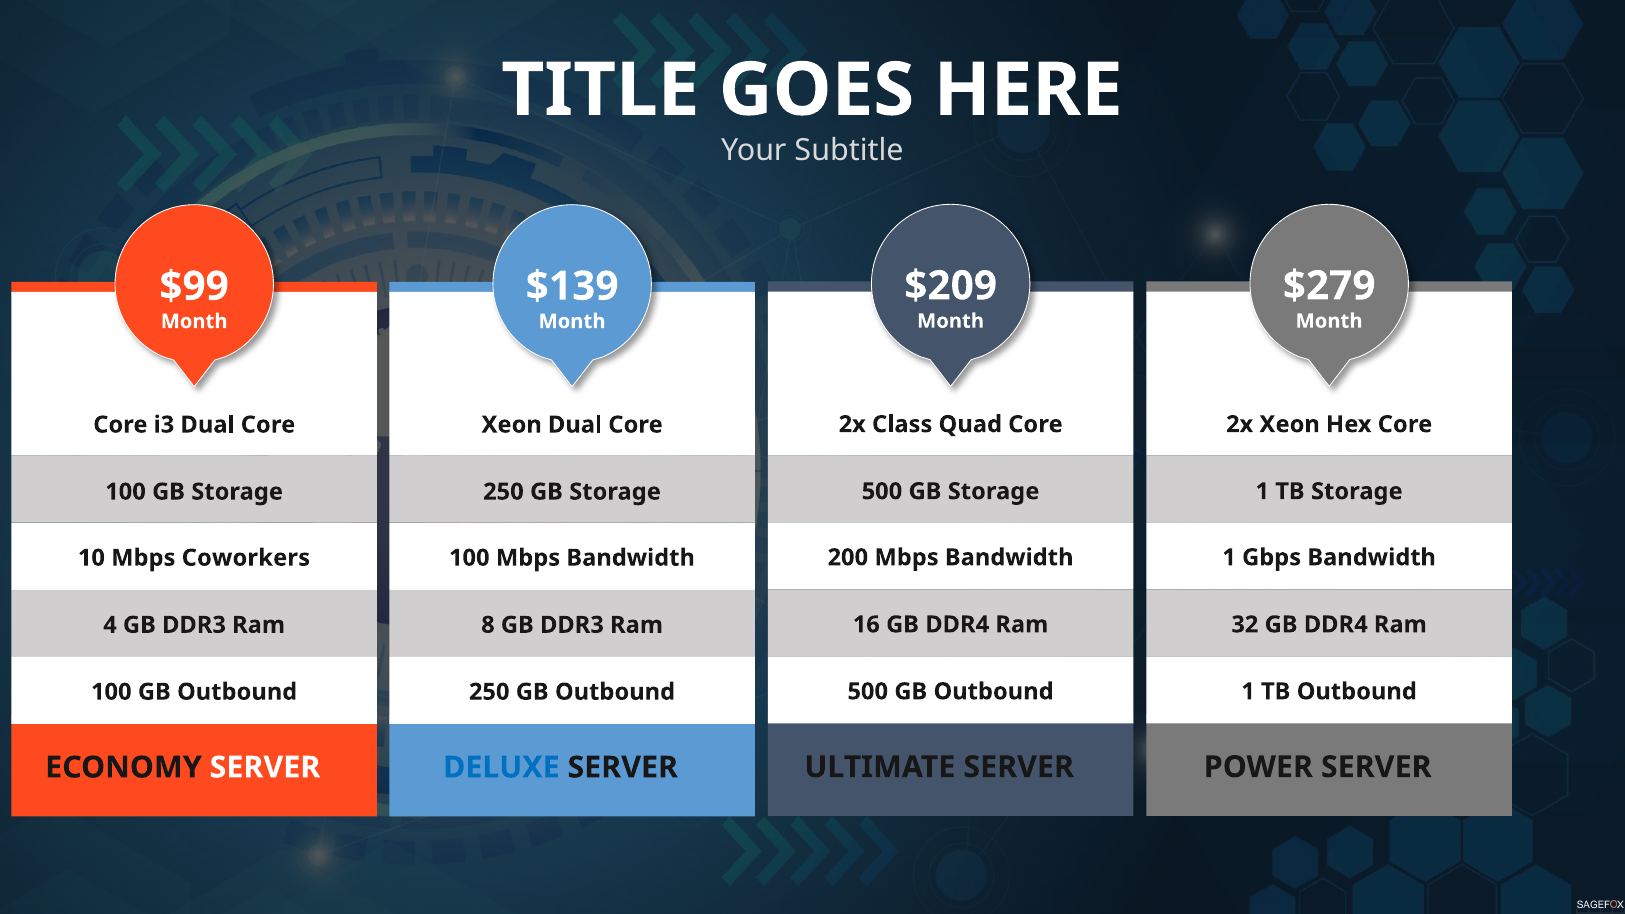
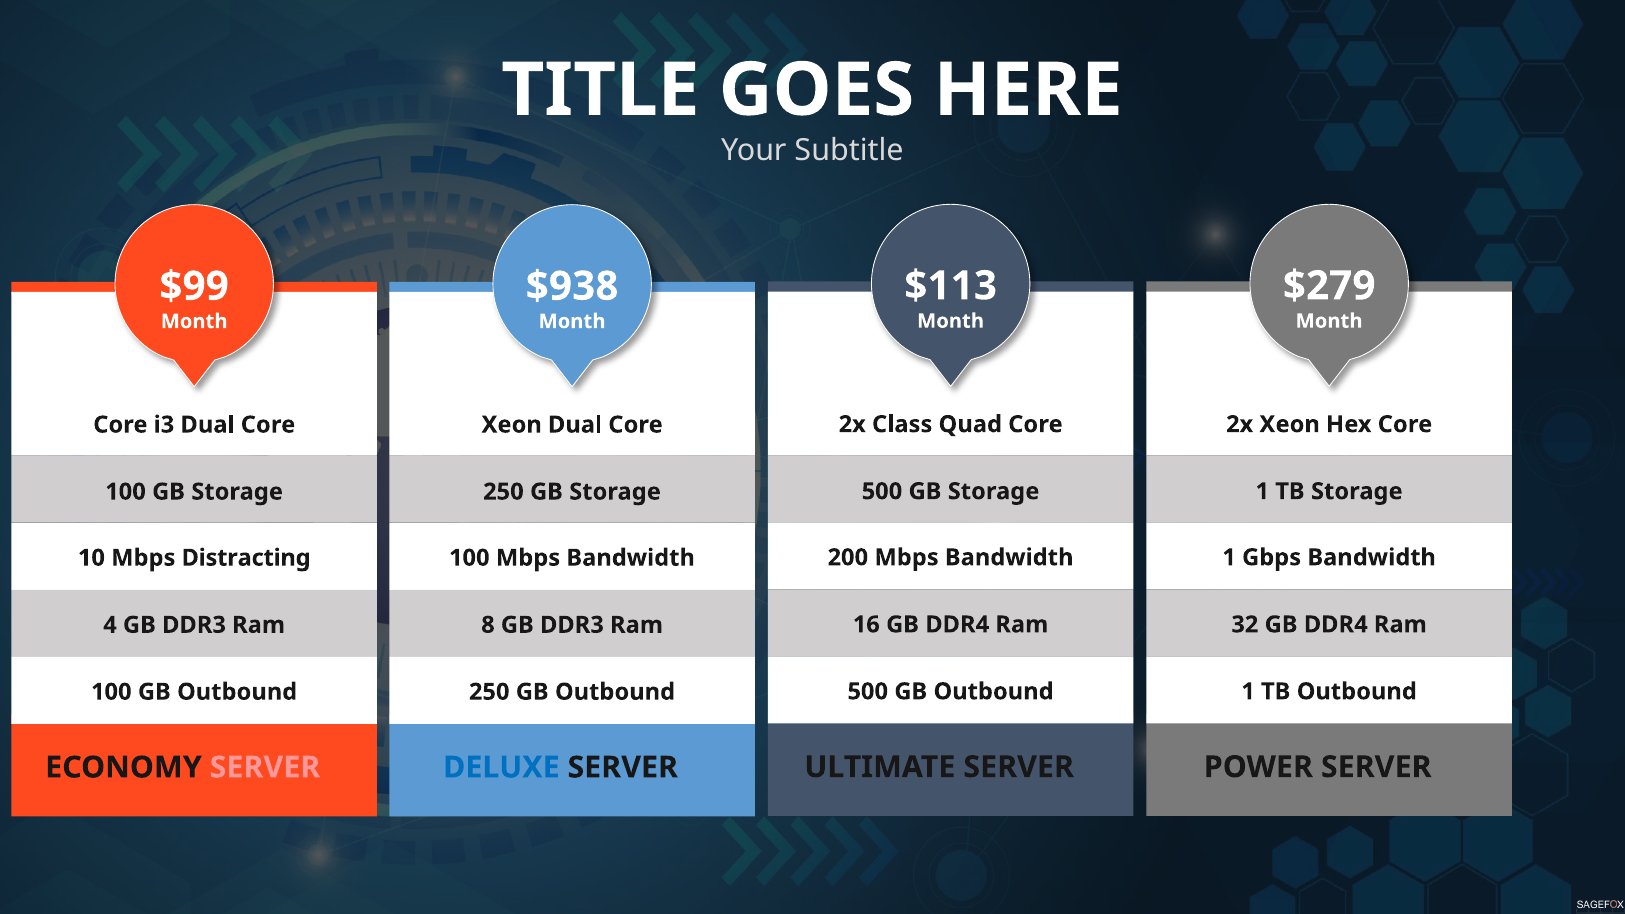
$209: $209 -> $113 (951, 286)
$139: $139 -> $938 (572, 286)
Coworkers: Coworkers -> Distracting (246, 558)
SERVER colour: white -> pink (265, 767)
